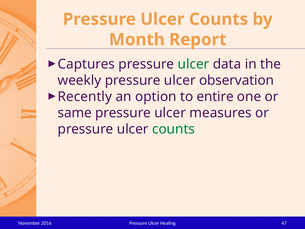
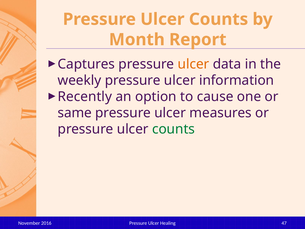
ulcer colour: green -> orange (193, 64)
observation: observation -> information (237, 80)
entire: entire -> cause (215, 97)
